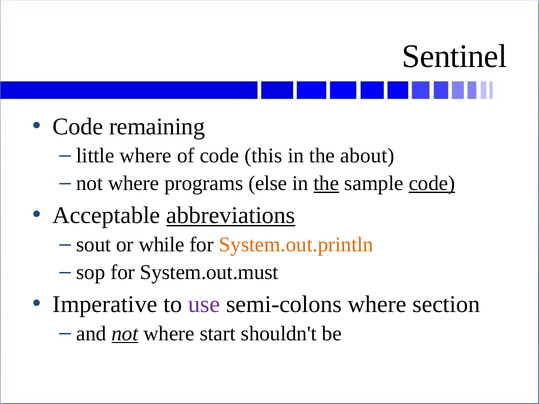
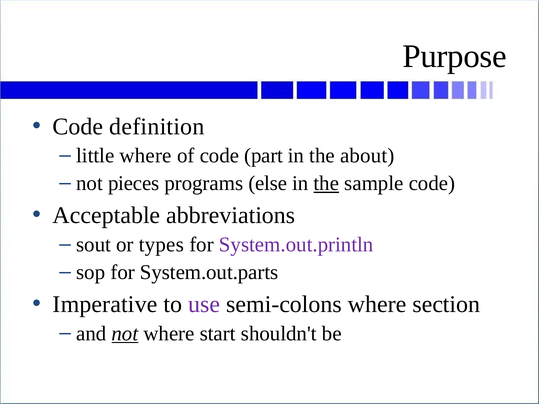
Sentinel: Sentinel -> Purpose (455, 56)
remaining: remaining -> definition (157, 127)
this: this -> part (264, 156)
where: where -> pieces (134, 184)
code underline: present -> none (432, 184)
abbreviations underline: present -> none (231, 215)
while: while -> types (161, 245)
System.out.println colour: orange -> purple (296, 245)
System.out.must: System.out.must -> System.out.parts (209, 272)
